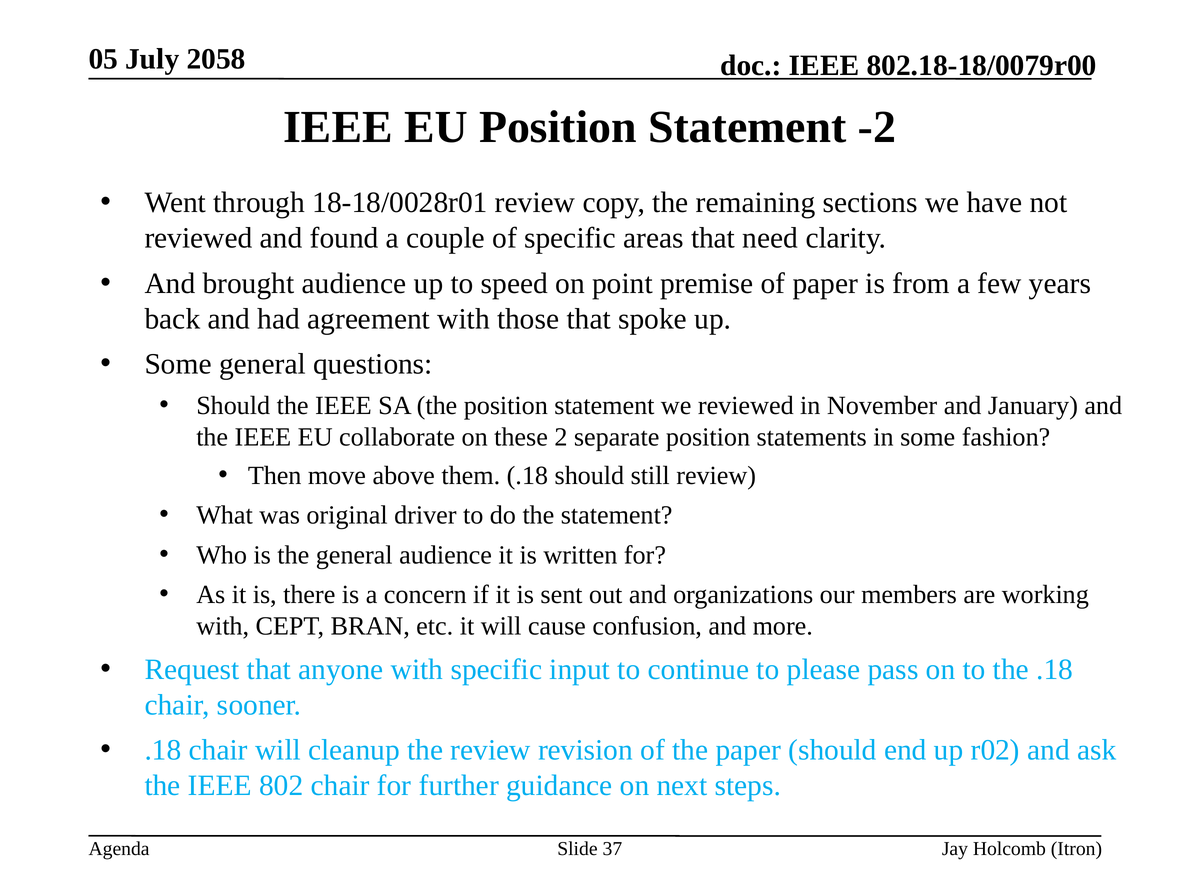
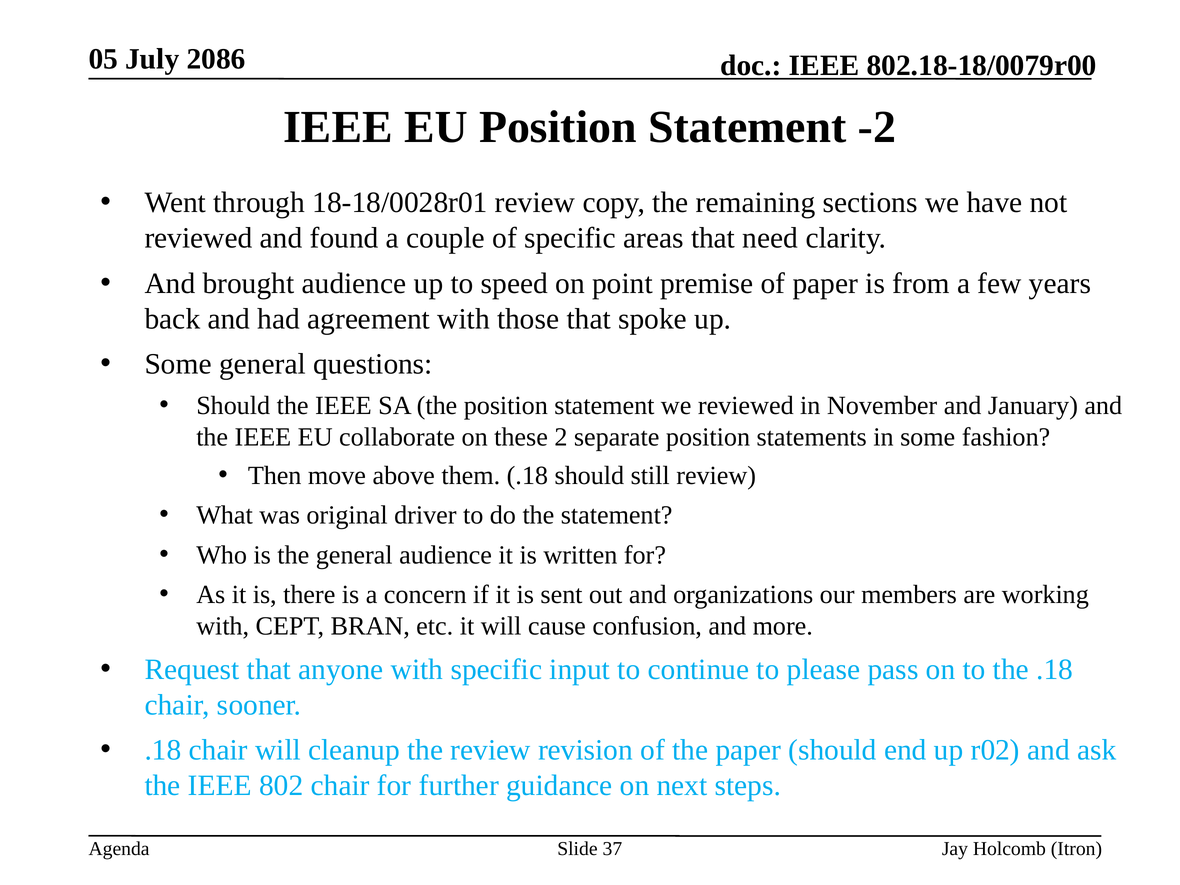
2058: 2058 -> 2086 (216, 59)
